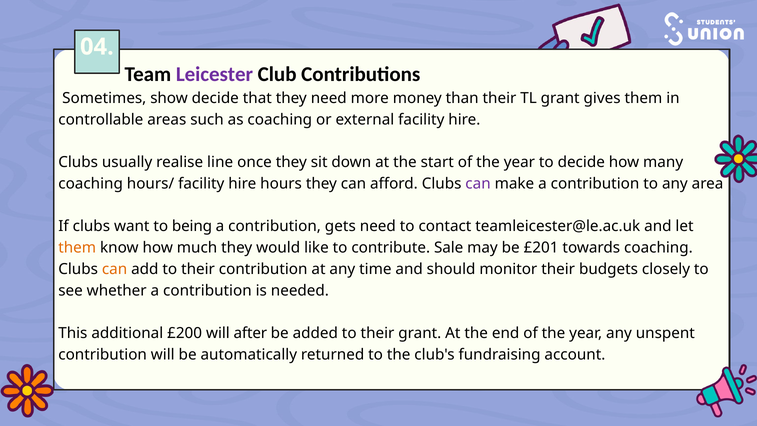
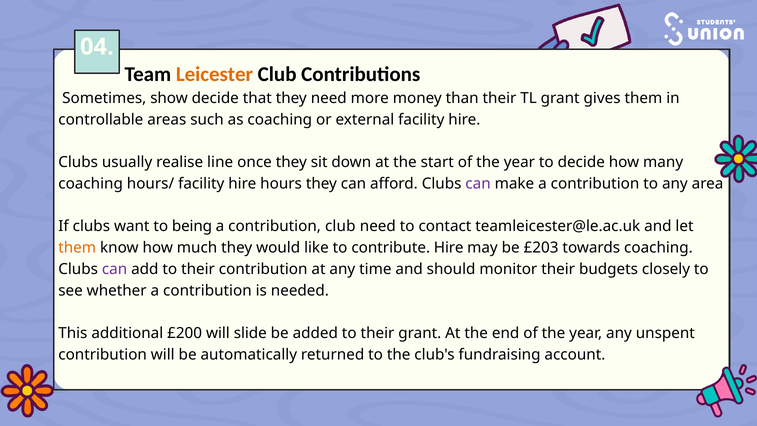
Leicester colour: purple -> orange (214, 74)
contribution gets: gets -> club (340, 226)
contribute Sale: Sale -> Hire (449, 248)
£201: £201 -> £203 (541, 248)
can colour: orange -> purple (115, 269)
after: after -> slide (250, 333)
